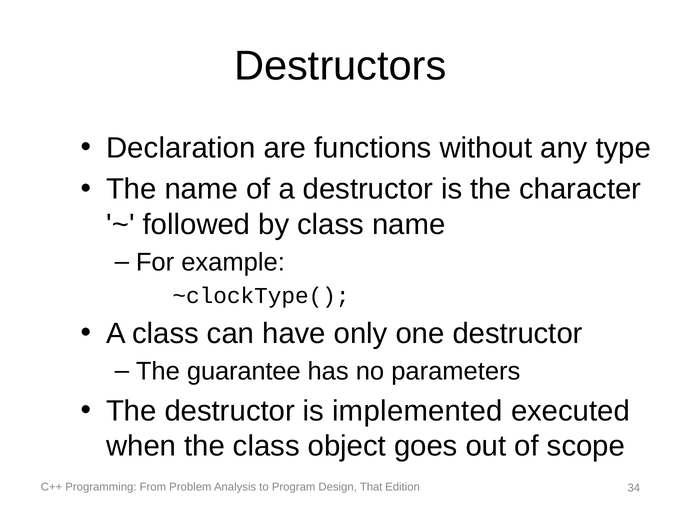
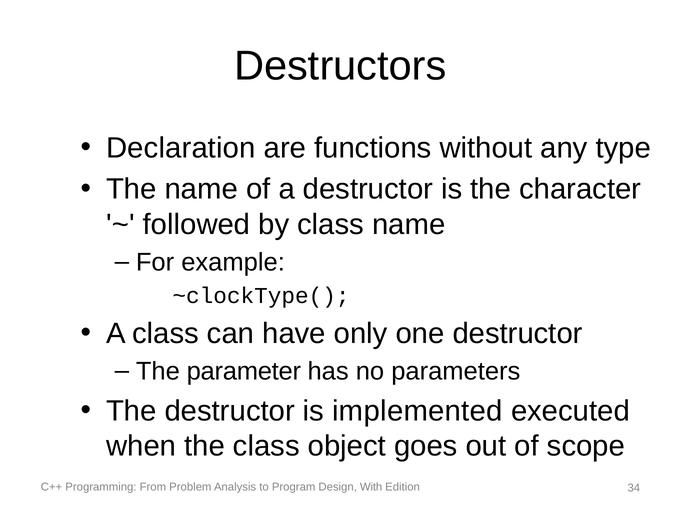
guarantee: guarantee -> parameter (244, 371)
That: That -> With (371, 487)
